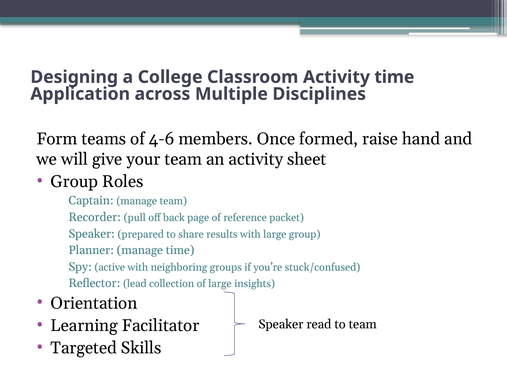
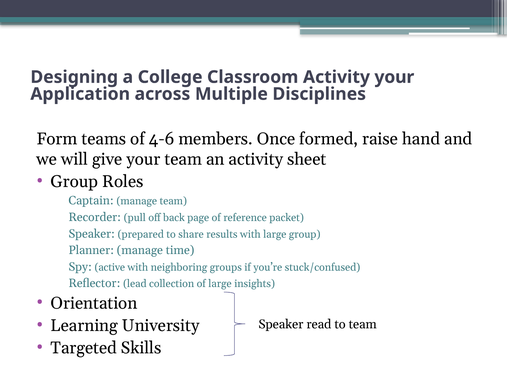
Activity time: time -> your (394, 77)
Facilitator: Facilitator -> University (161, 325)
